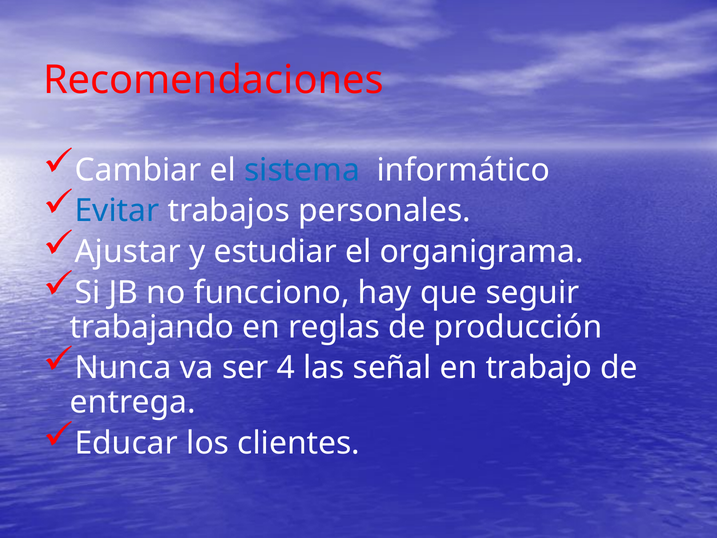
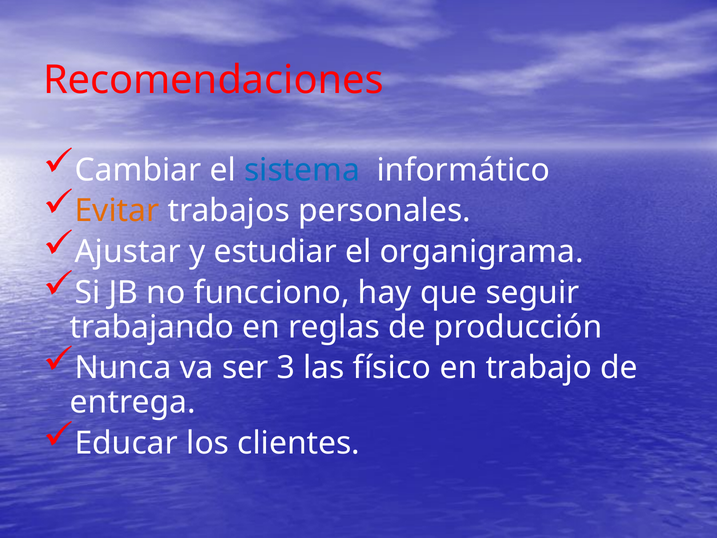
Evitar colour: blue -> orange (117, 211)
4: 4 -> 3 (286, 368)
señal: señal -> físico (392, 368)
